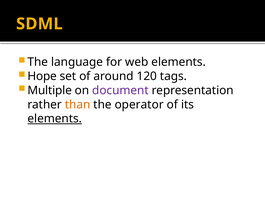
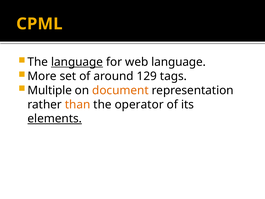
SDML: SDML -> CPML (39, 24)
language underline: none -> present (77, 62)
web elements: elements -> language (179, 62)
Hope: Hope -> More (42, 76)
120: 120 -> 129 (147, 76)
document colour: purple -> orange (120, 90)
